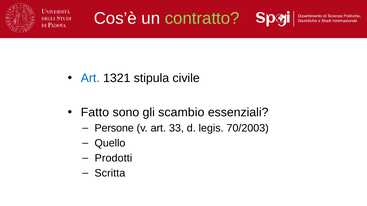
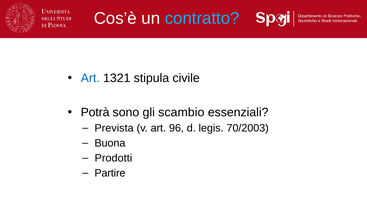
contratto colour: light green -> light blue (202, 18)
Fatto: Fatto -> Potrà (95, 113)
Persone: Persone -> Prevista (114, 128)
33: 33 -> 96 (176, 128)
Quello: Quello -> Buona (110, 143)
Scritta: Scritta -> Partire (110, 173)
